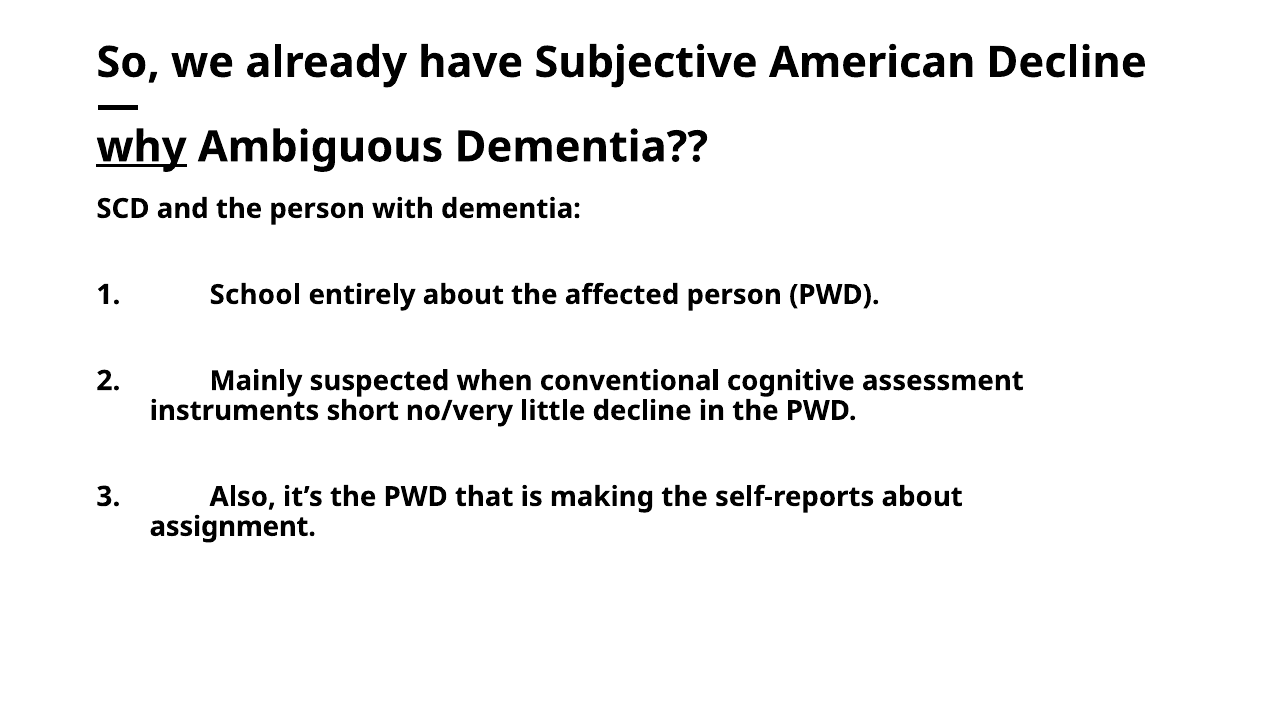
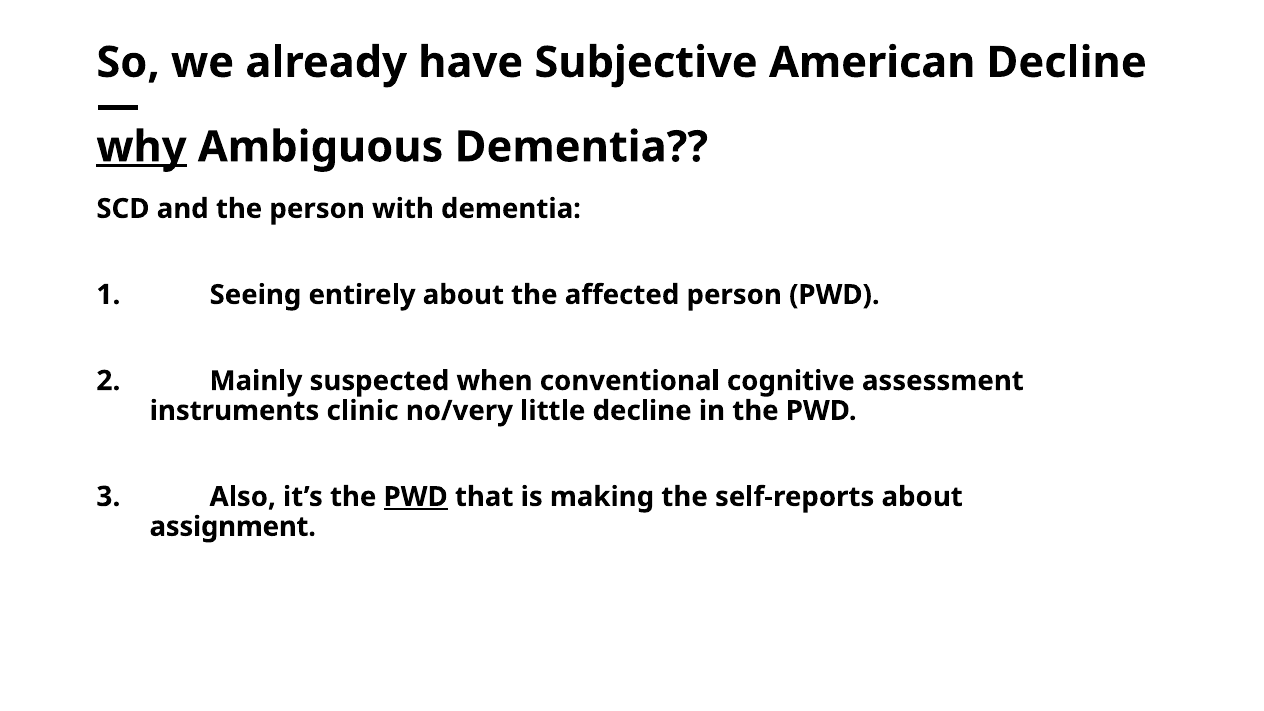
School: School -> Seeing (255, 295)
short: short -> clinic (363, 411)
PWD underline: none -> present (416, 497)
